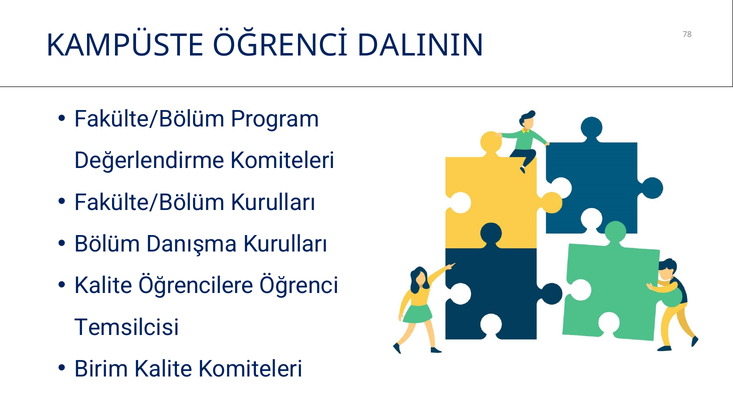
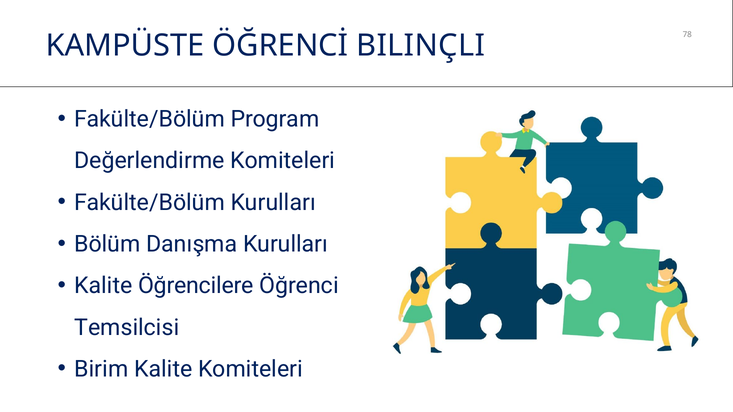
DALININ: DALININ -> BILINÇLI (421, 46)
